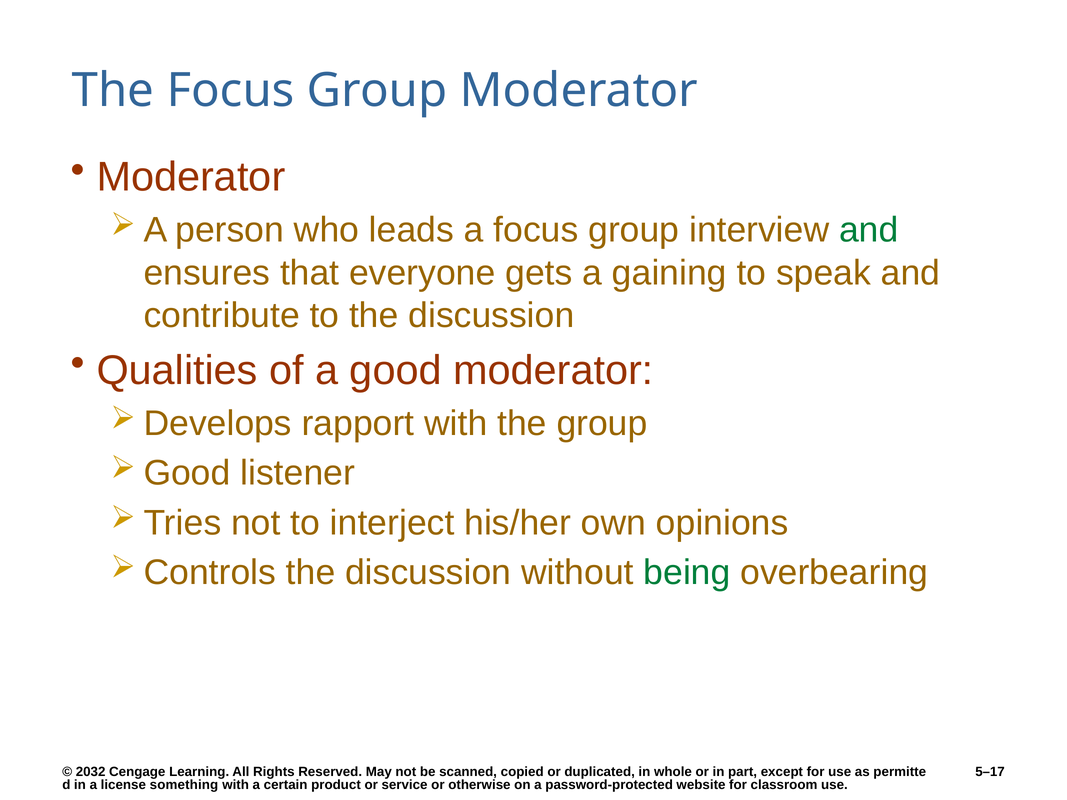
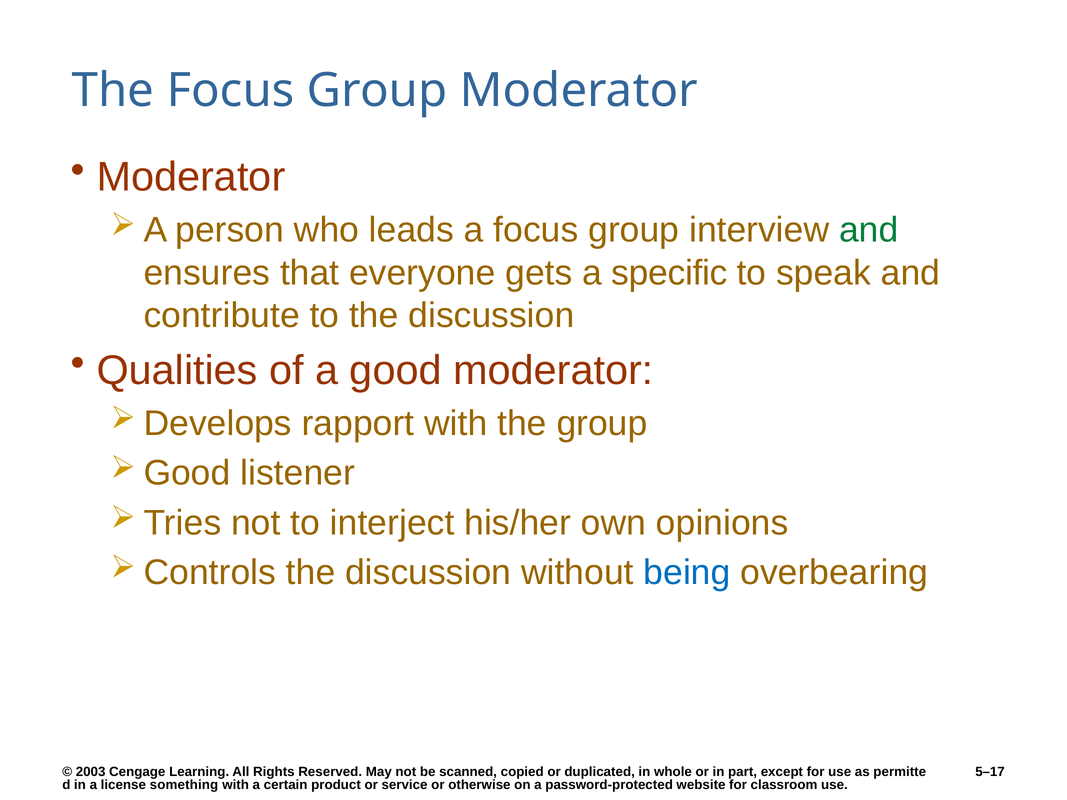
gaining: gaining -> specific (669, 273)
being colour: green -> blue (687, 573)
2032: 2032 -> 2003 (91, 772)
